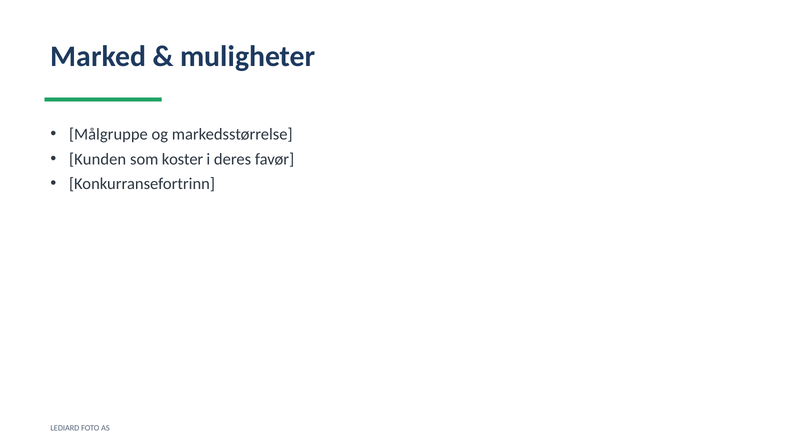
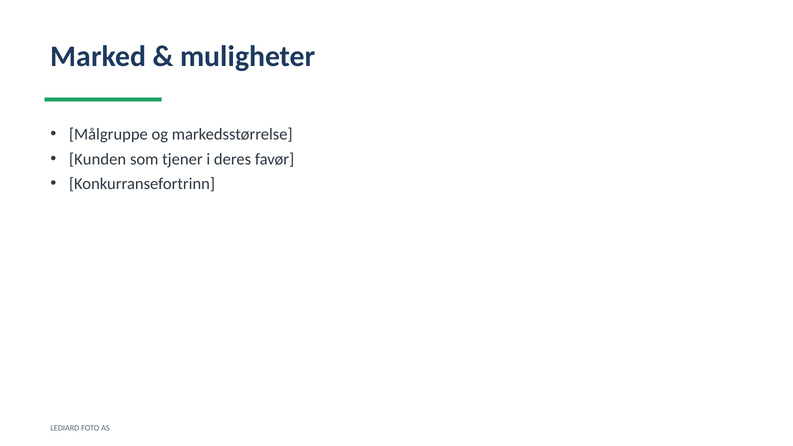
koster: koster -> tjener (182, 159)
